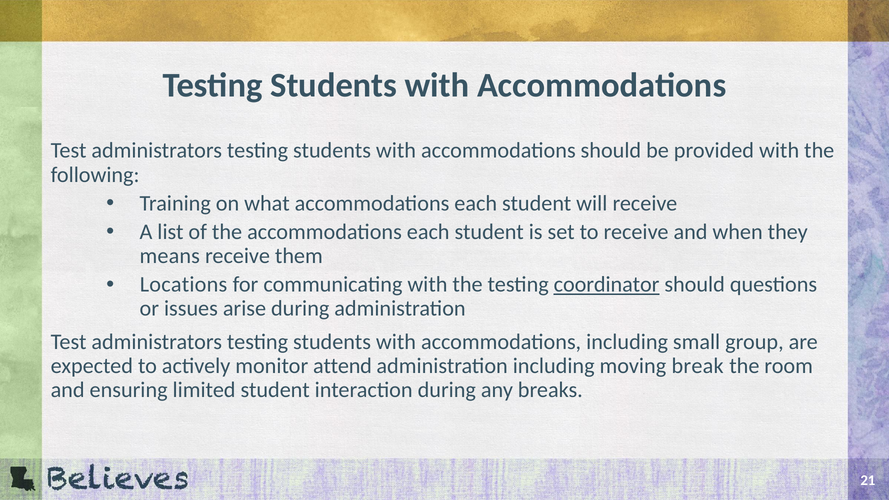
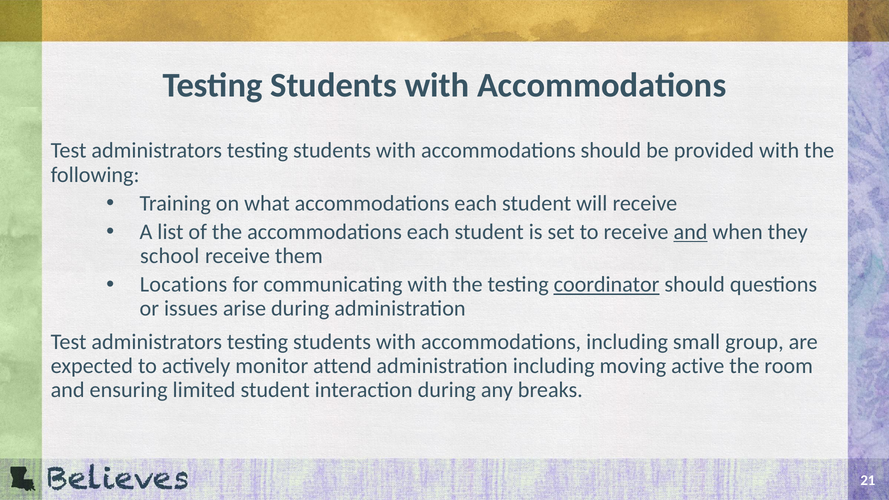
and underline: none -> present (690, 232)
means: means -> school (170, 256)
break: break -> active (698, 366)
